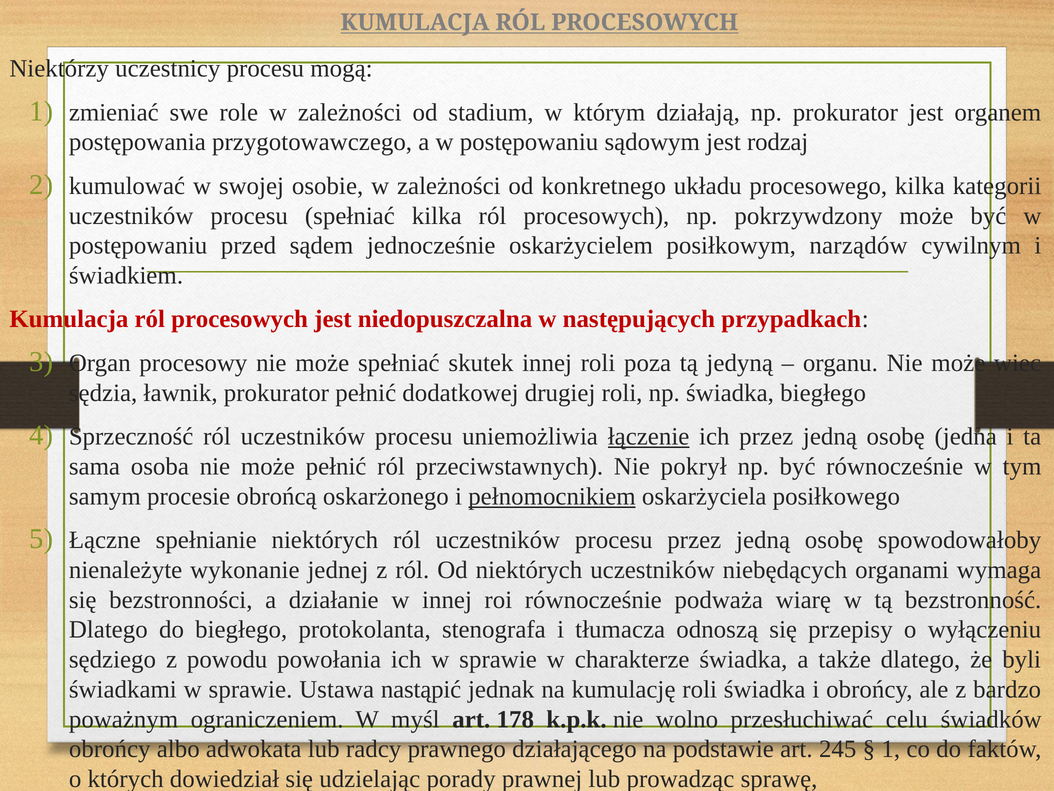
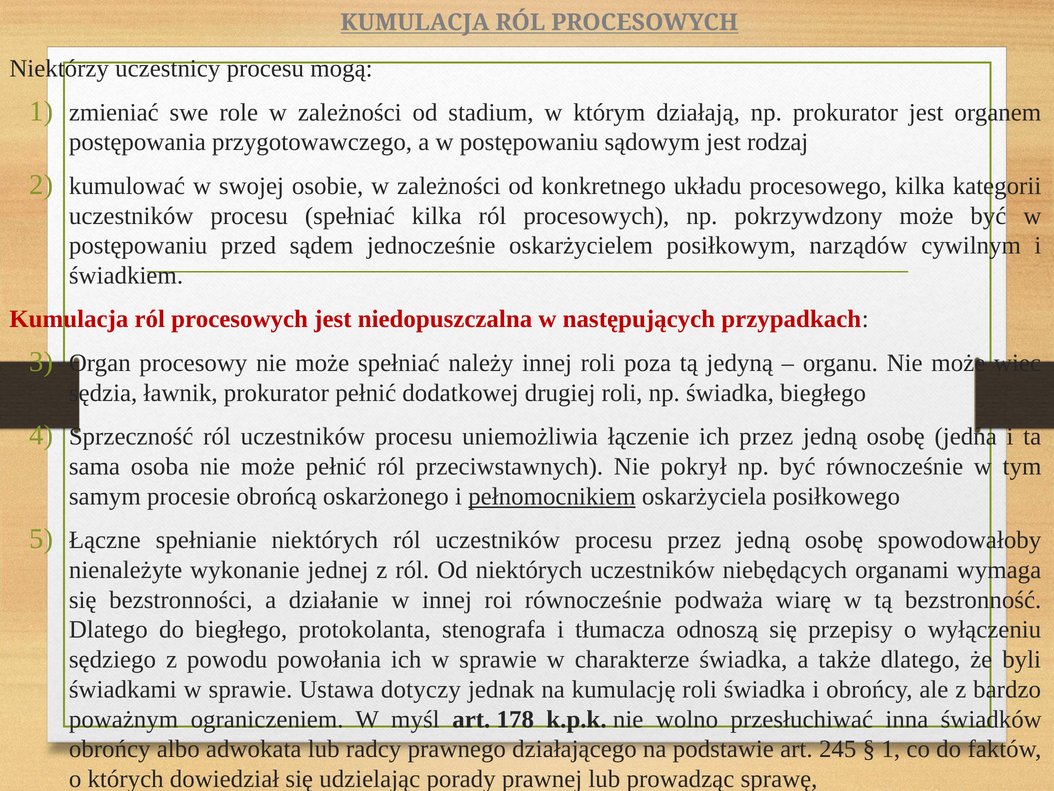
skutek: skutek -> należy (481, 363)
łączenie underline: present -> none (649, 436)
nastąpić: nastąpić -> dotyczy (421, 689)
celu: celu -> inna (907, 719)
